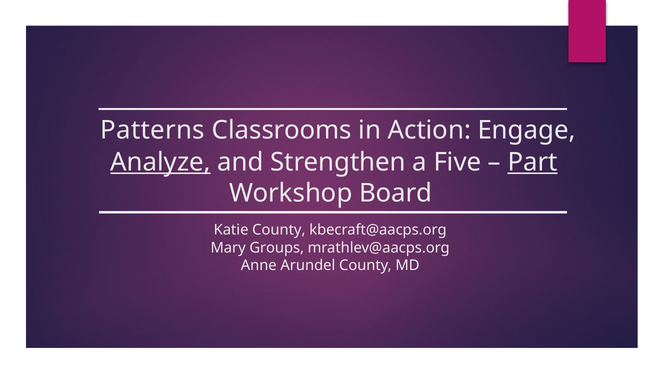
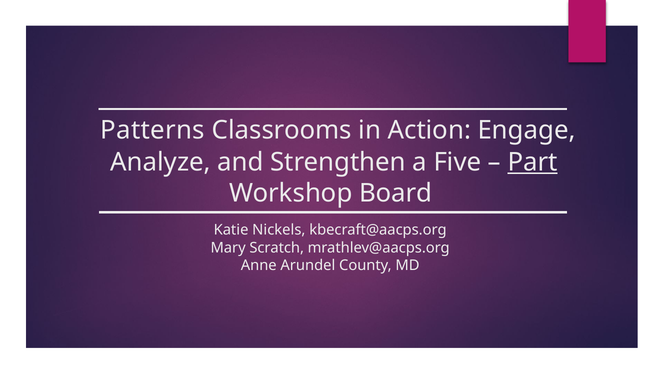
Analyze underline: present -> none (160, 162)
Katie County: County -> Nickels (279, 230)
Groups: Groups -> Scratch (277, 247)
